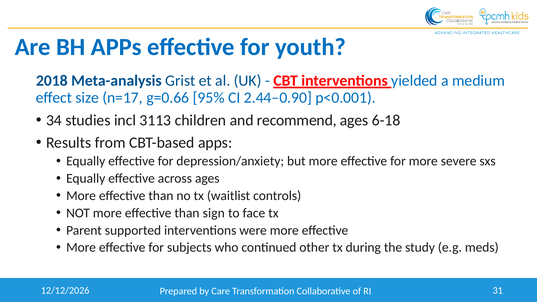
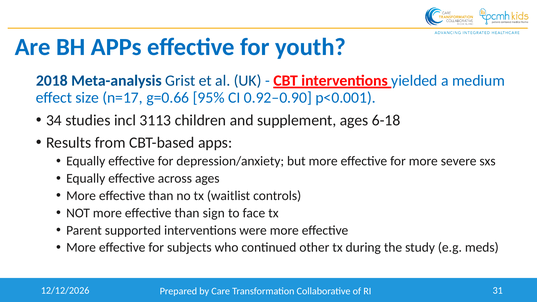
2.44–0.90: 2.44–0.90 -> 0.92–0.90 (278, 98)
recommend: recommend -> supplement (297, 120)
